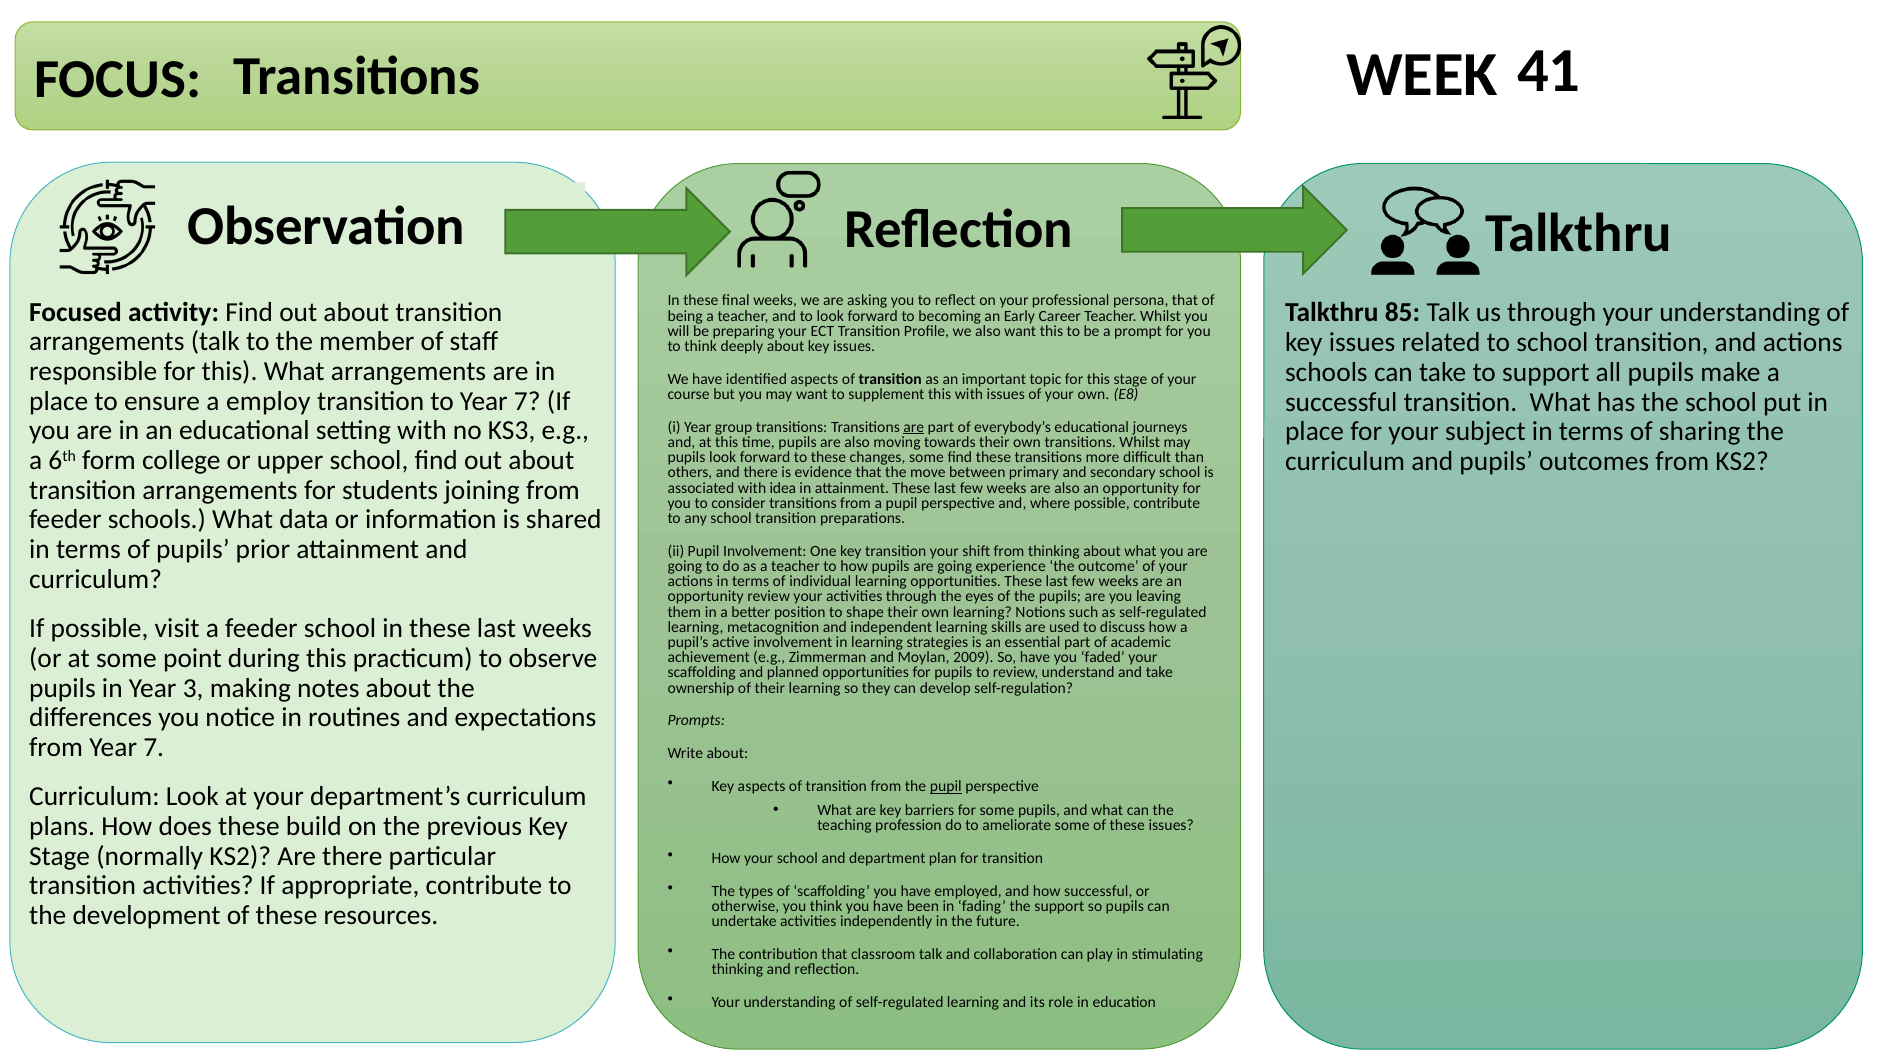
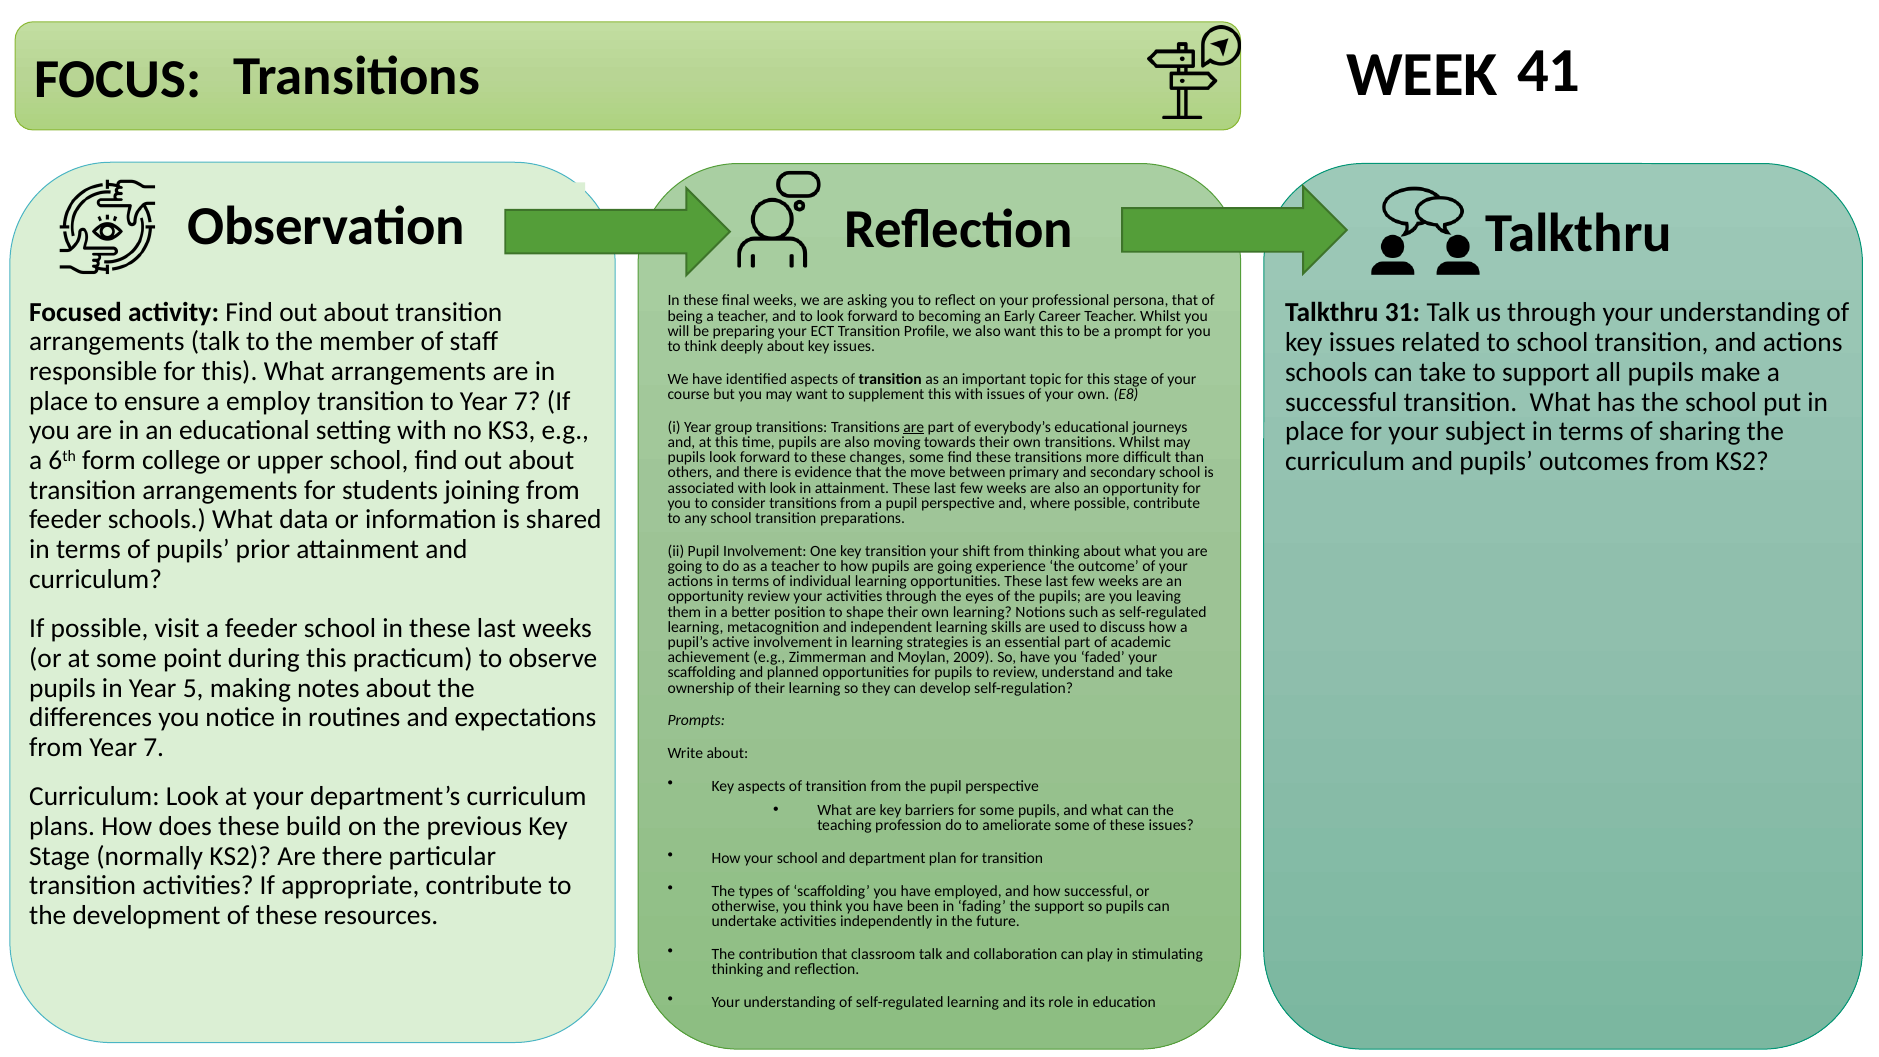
85: 85 -> 31 (1402, 313)
with idea: idea -> look (783, 488)
3: 3 -> 5 (193, 688)
pupil underline: present -> none (946, 786)
